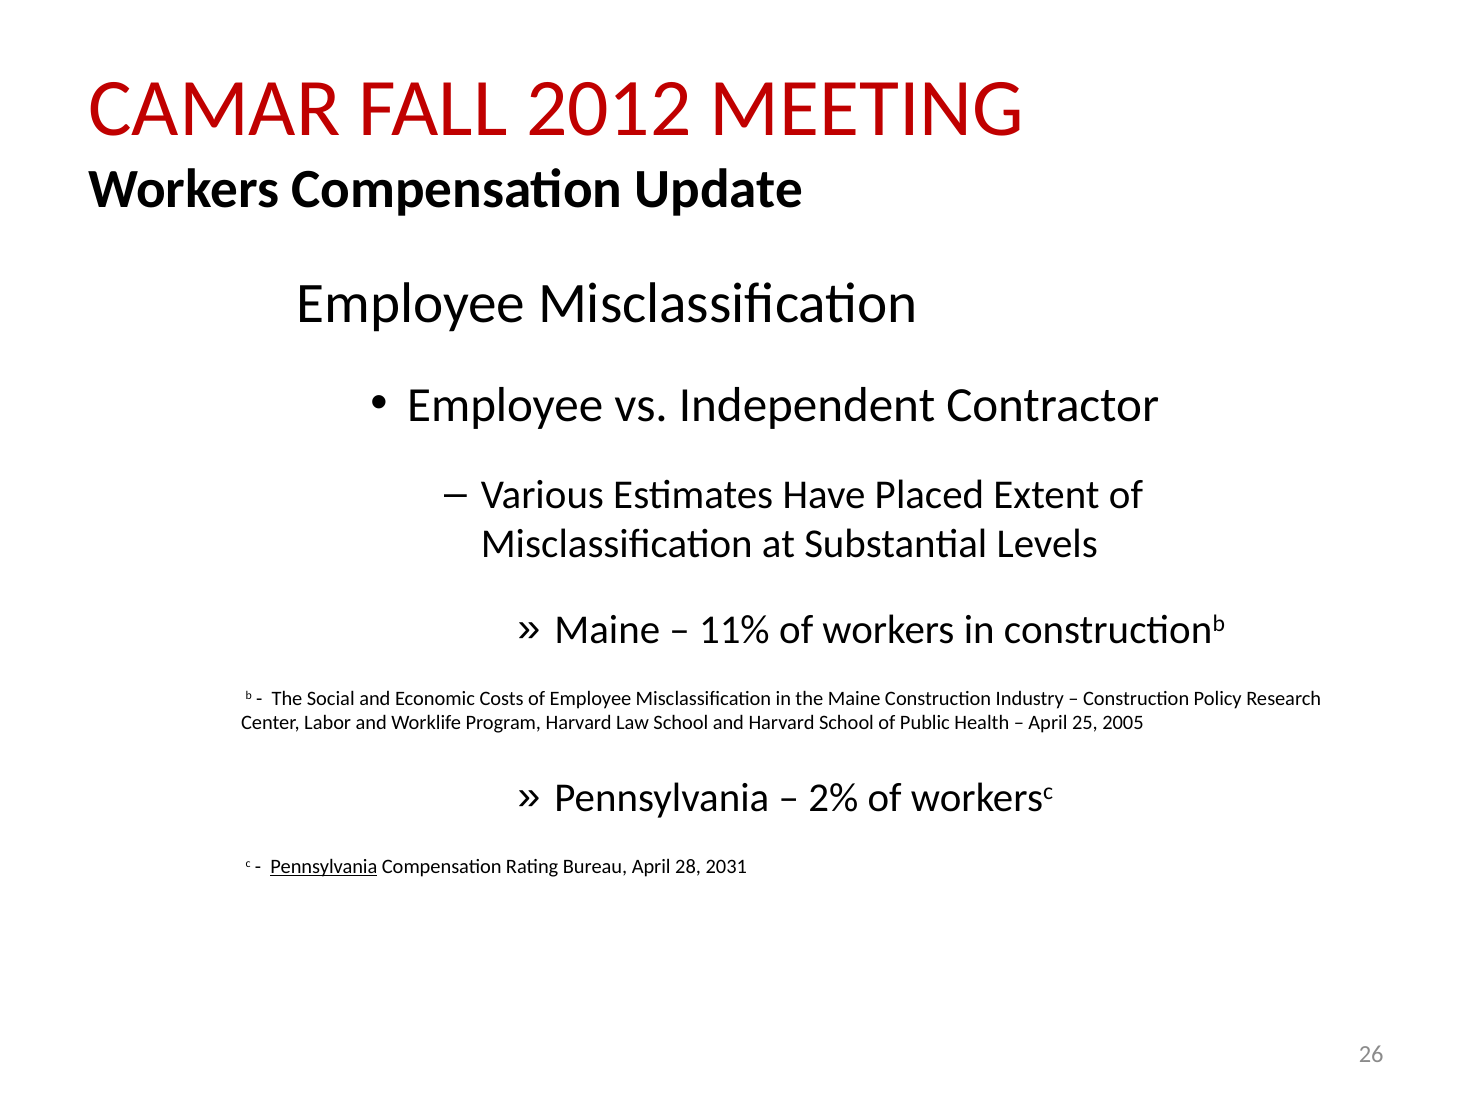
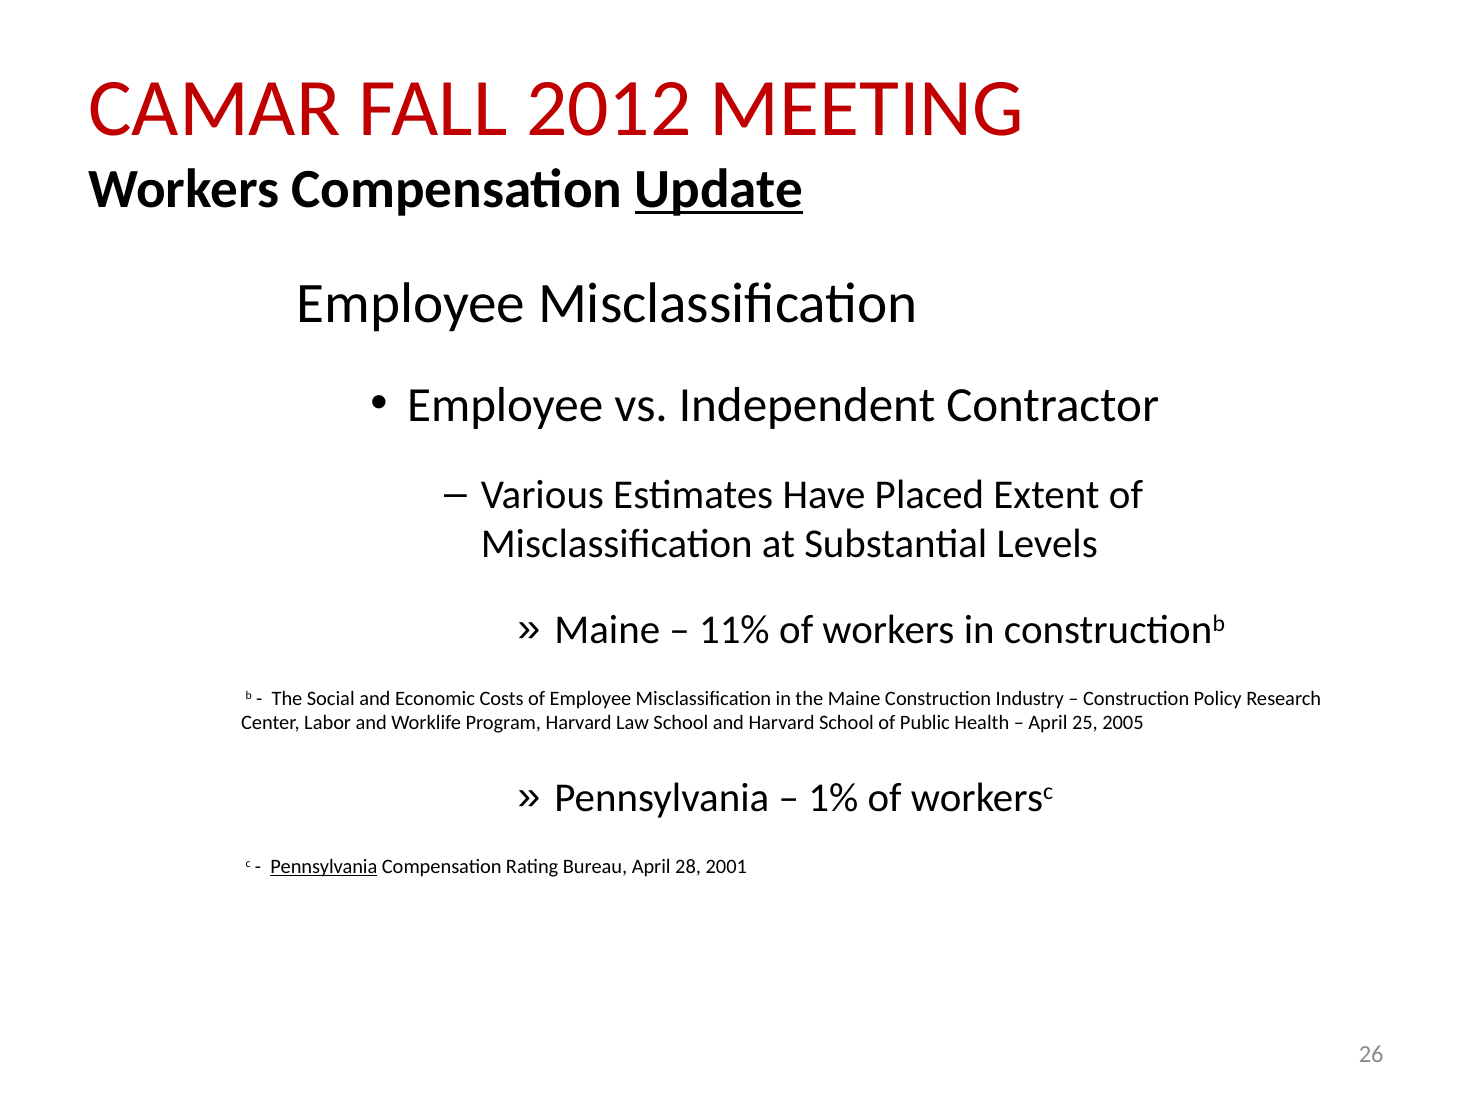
Update underline: none -> present (719, 189)
2%: 2% -> 1% (833, 798)
2031: 2031 -> 2001 (726, 866)
